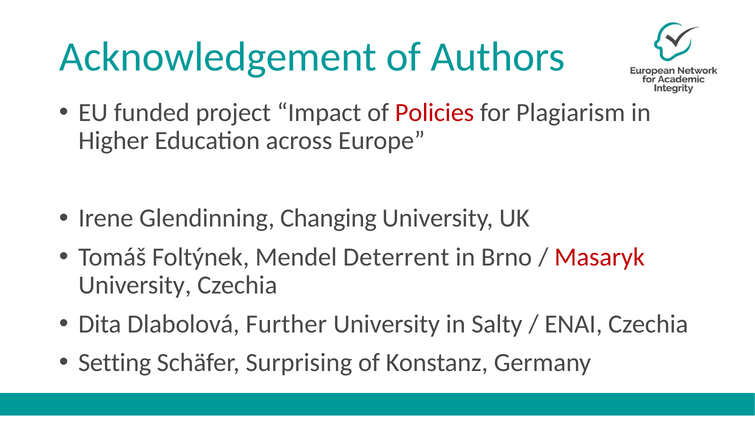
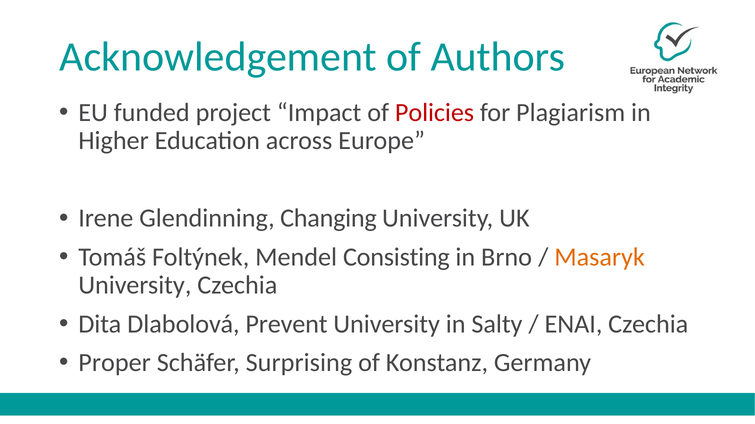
Deterrent: Deterrent -> Consisting (396, 257)
Masaryk colour: red -> orange (600, 257)
Further: Further -> Prevent (287, 324)
Setting: Setting -> Proper (115, 363)
